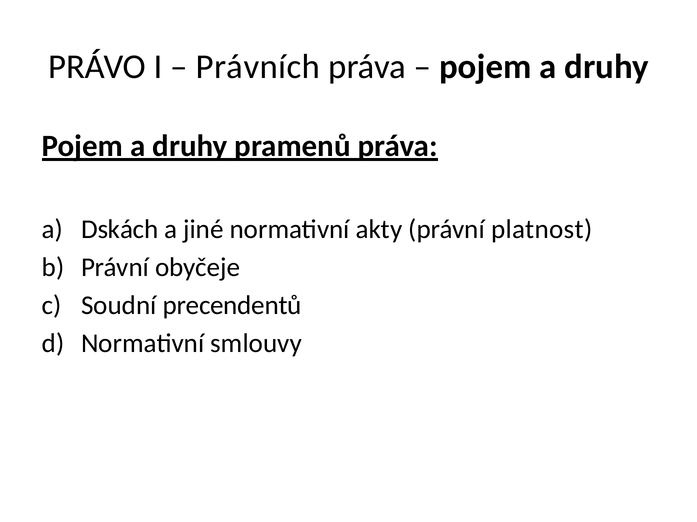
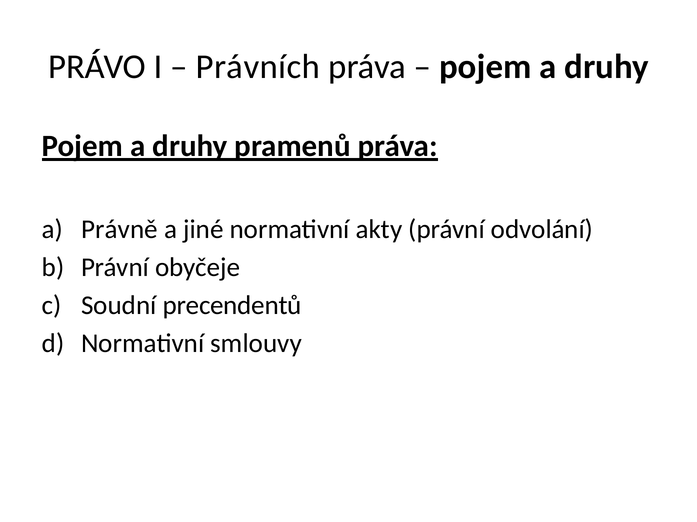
Dskách: Dskách -> Právně (119, 230)
platnost: platnost -> odvolání (542, 230)
